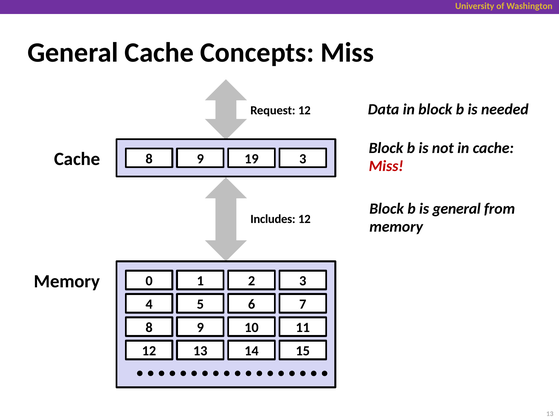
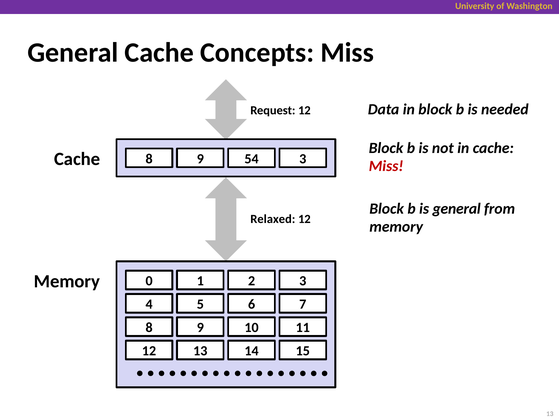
19: 19 -> 54 (252, 159)
Includes: Includes -> Relaxed (273, 219)
